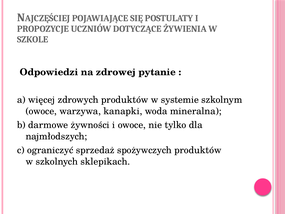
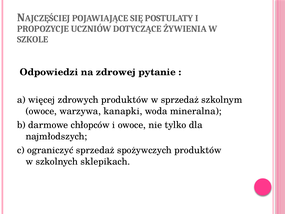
w systemie: systemie -> sprzedaż (180, 100)
żywności: żywności -> chłopców (90, 125)
